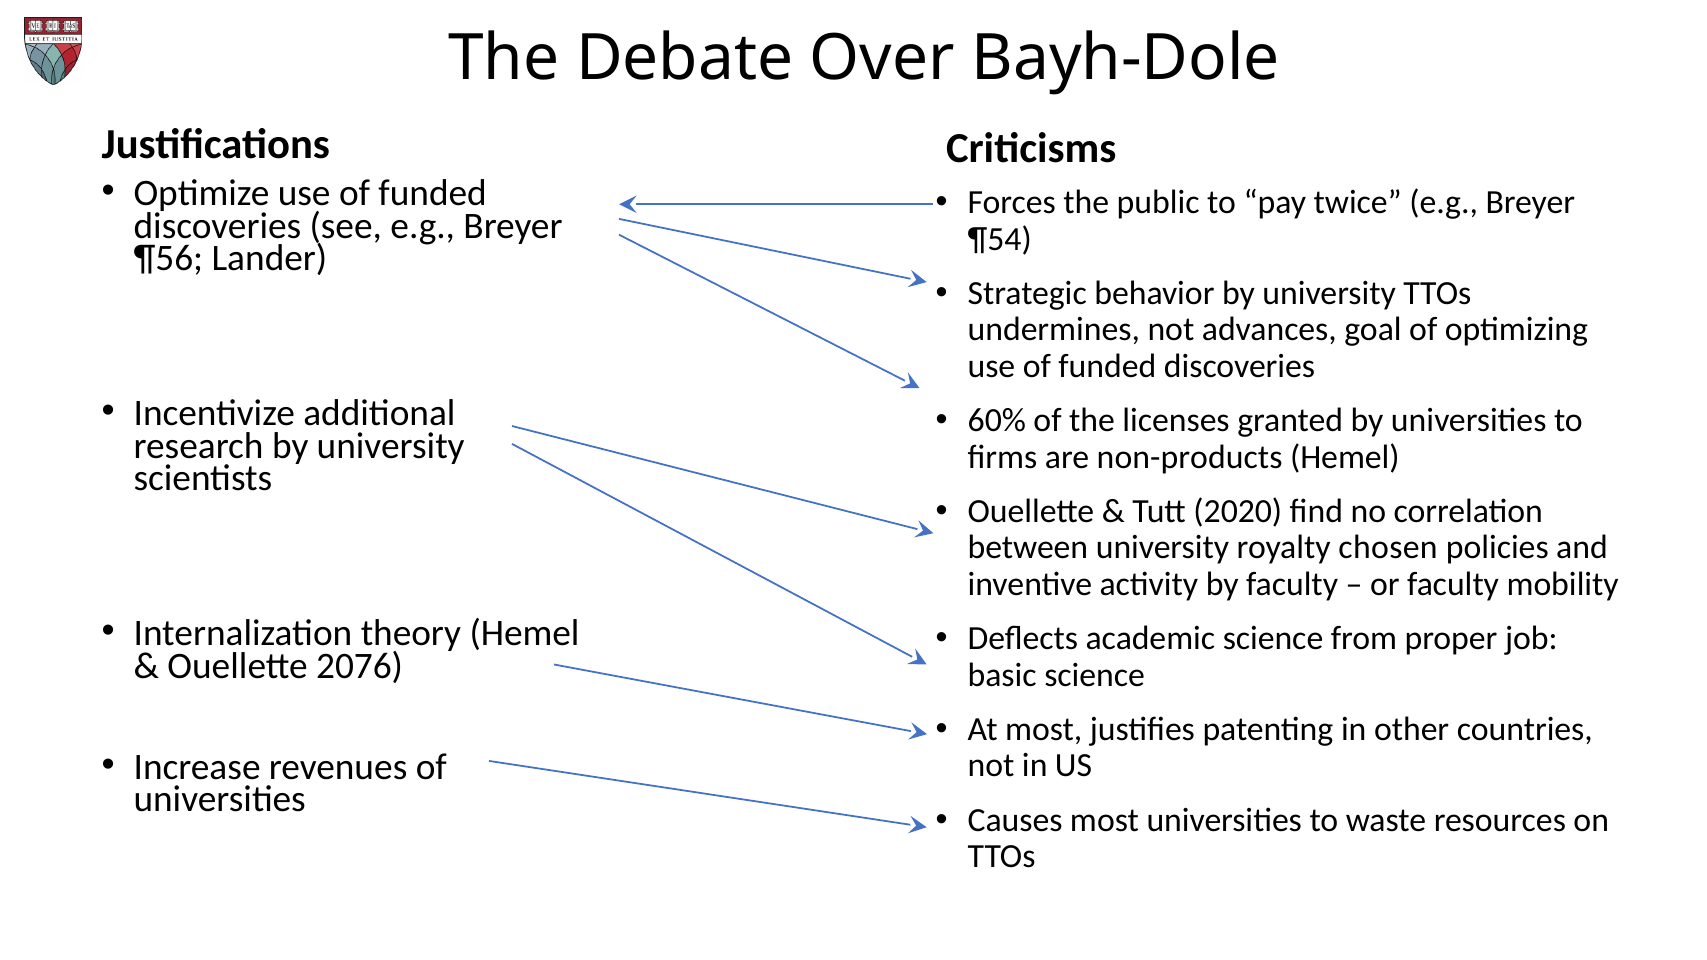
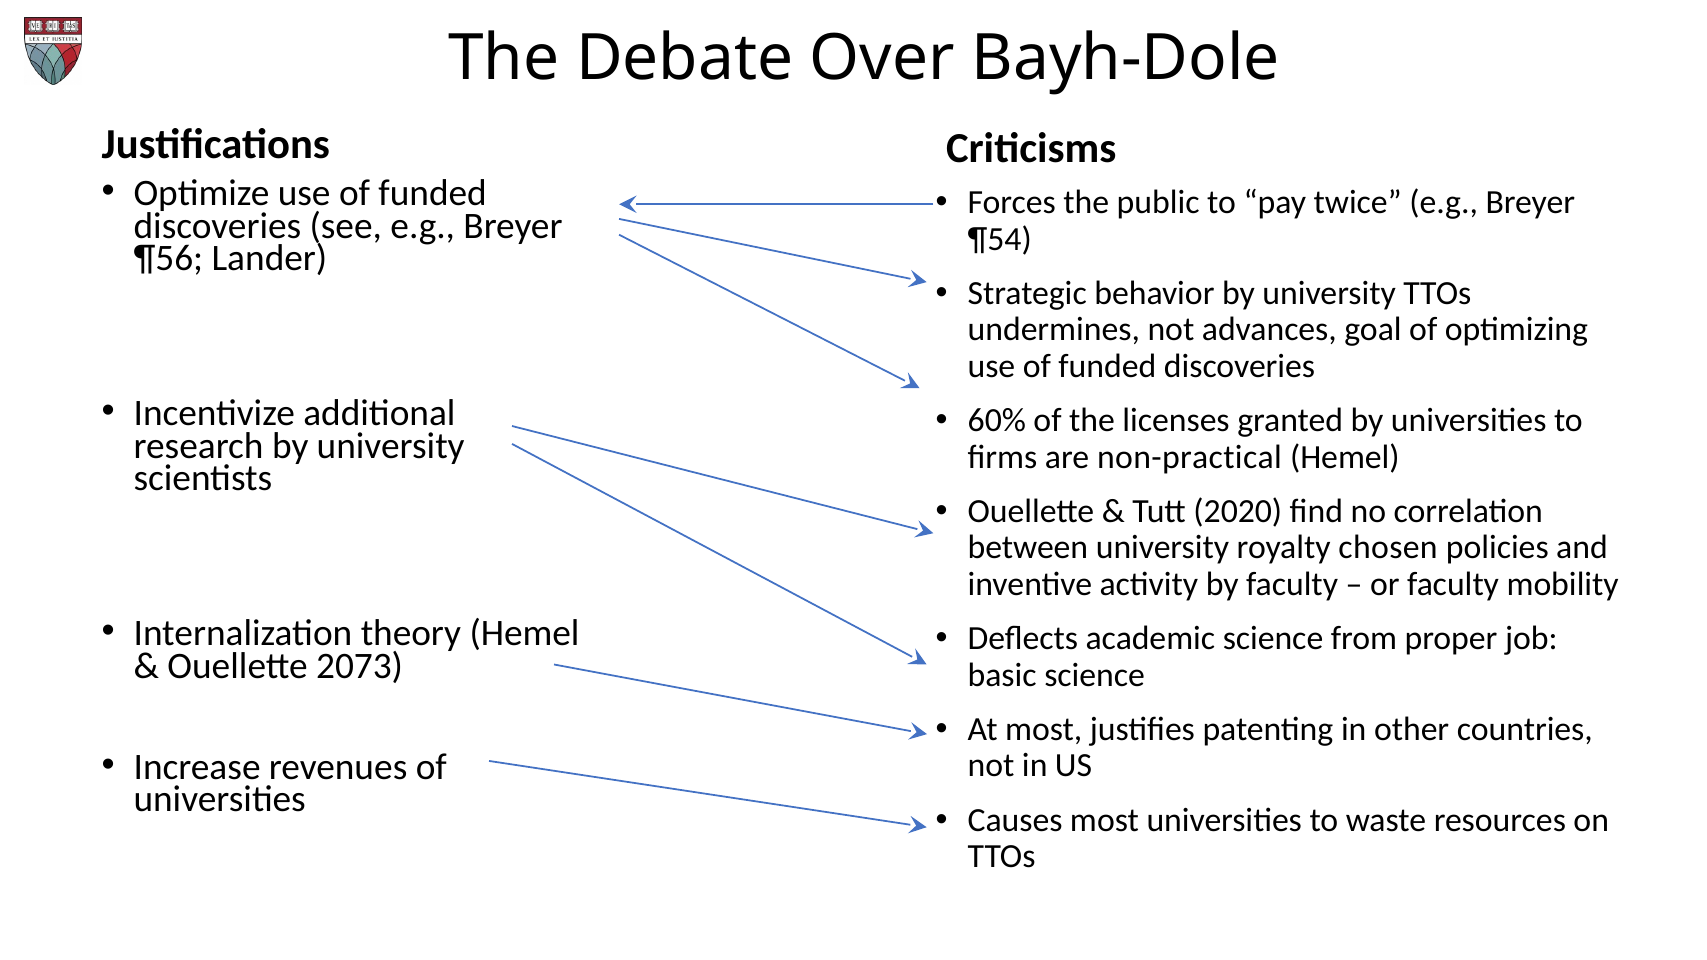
non-products: non-products -> non-practical (1189, 457)
2076: 2076 -> 2073 (360, 666)
